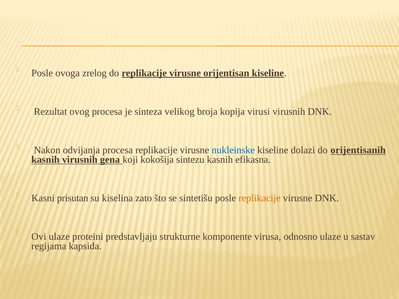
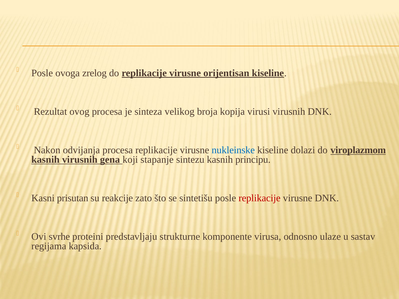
orijentisanih: orijentisanih -> viroplazmom (358, 150)
kokošija: kokošija -> stapanje (157, 160)
efikasna: efikasna -> principu (253, 160)
kiselina: kiselina -> reakcije (117, 198)
replikacije colour: orange -> red (260, 198)
Ovi ulaze: ulaze -> svrhe (59, 237)
